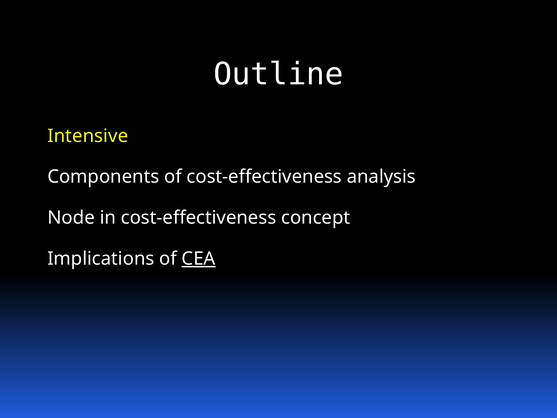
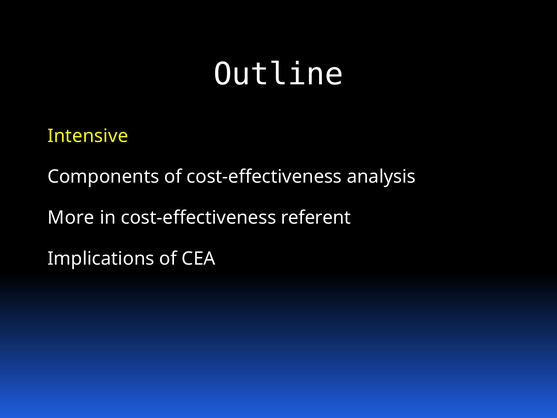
Node: Node -> More (71, 218)
concept: concept -> referent (316, 218)
CEA underline: present -> none (199, 258)
